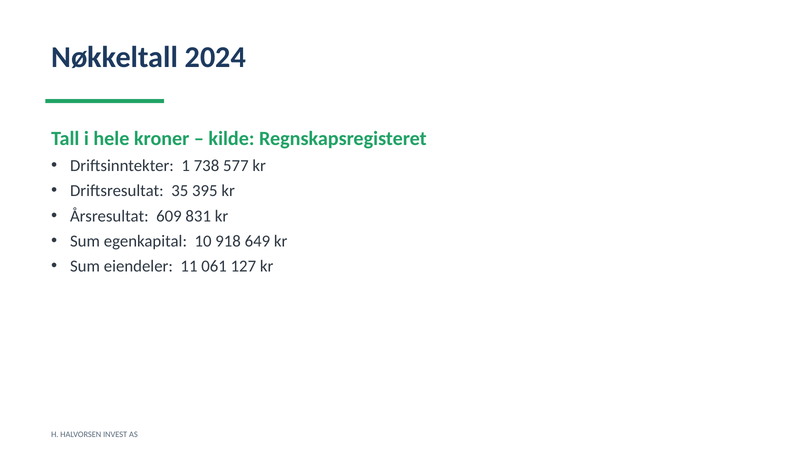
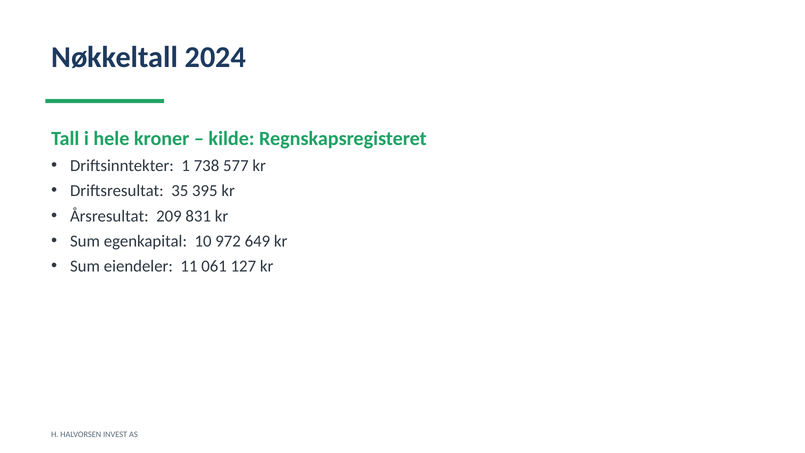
609: 609 -> 209 (169, 216)
918: 918 -> 972 (228, 241)
